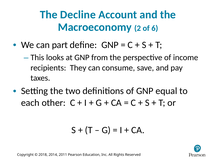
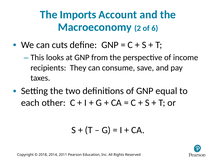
Decline: Decline -> Imports (78, 15)
part: part -> cuts (60, 45)
